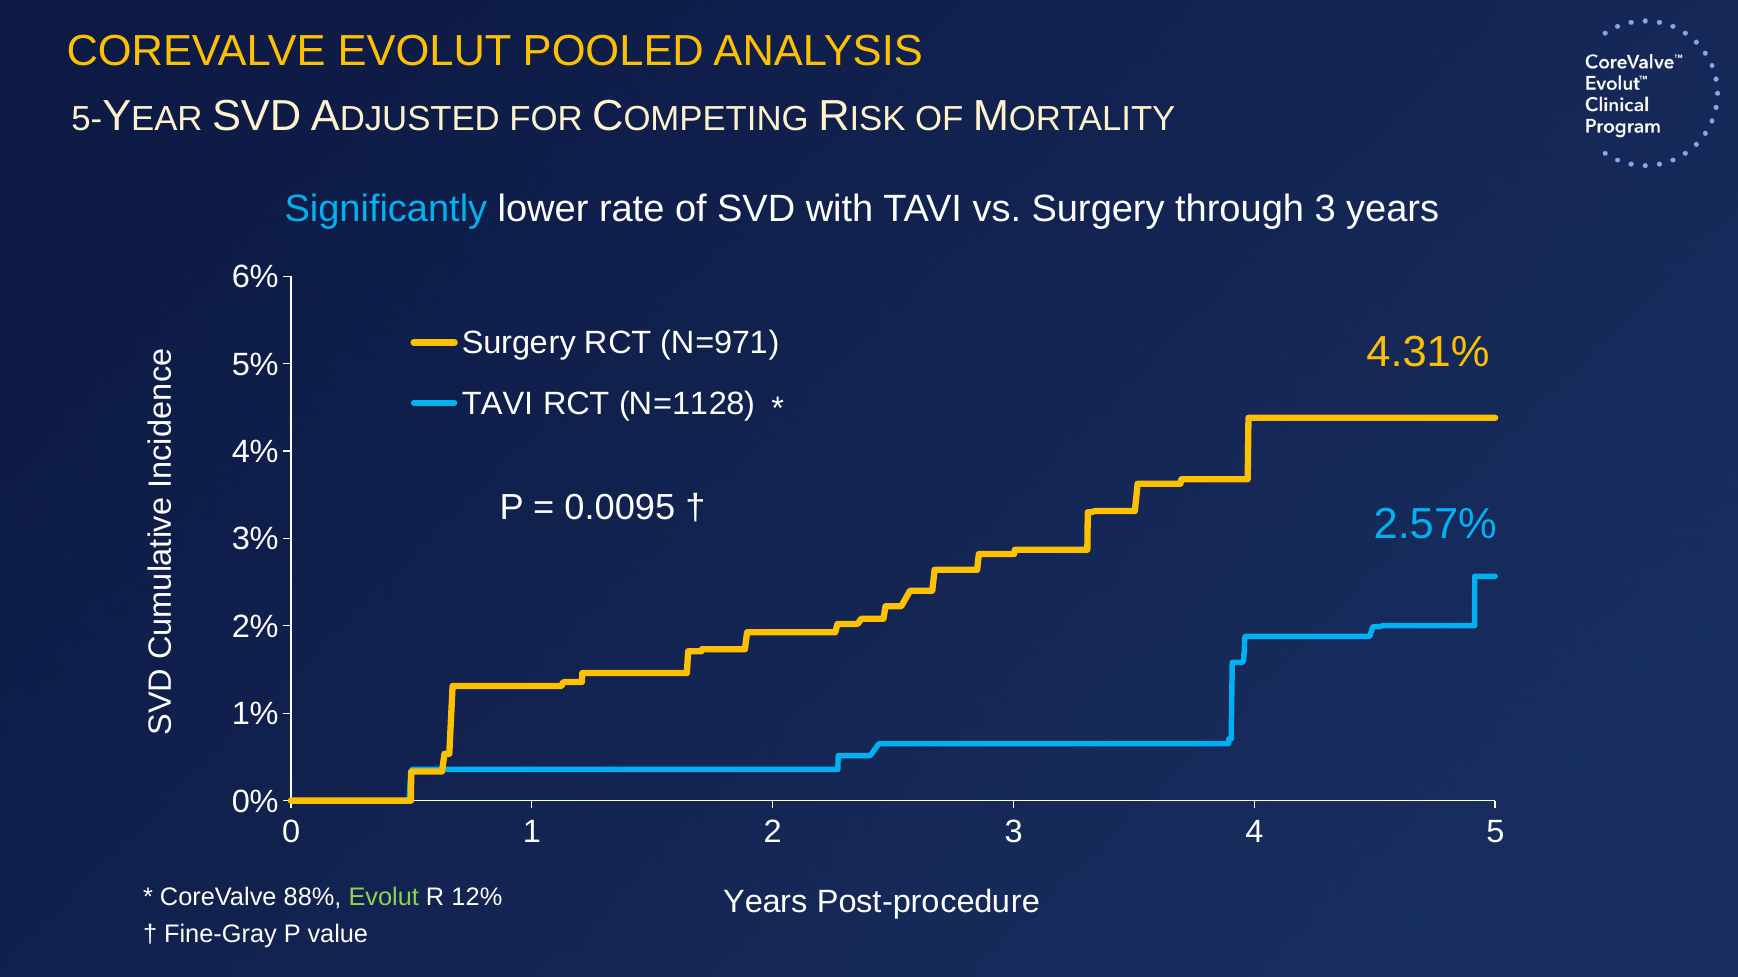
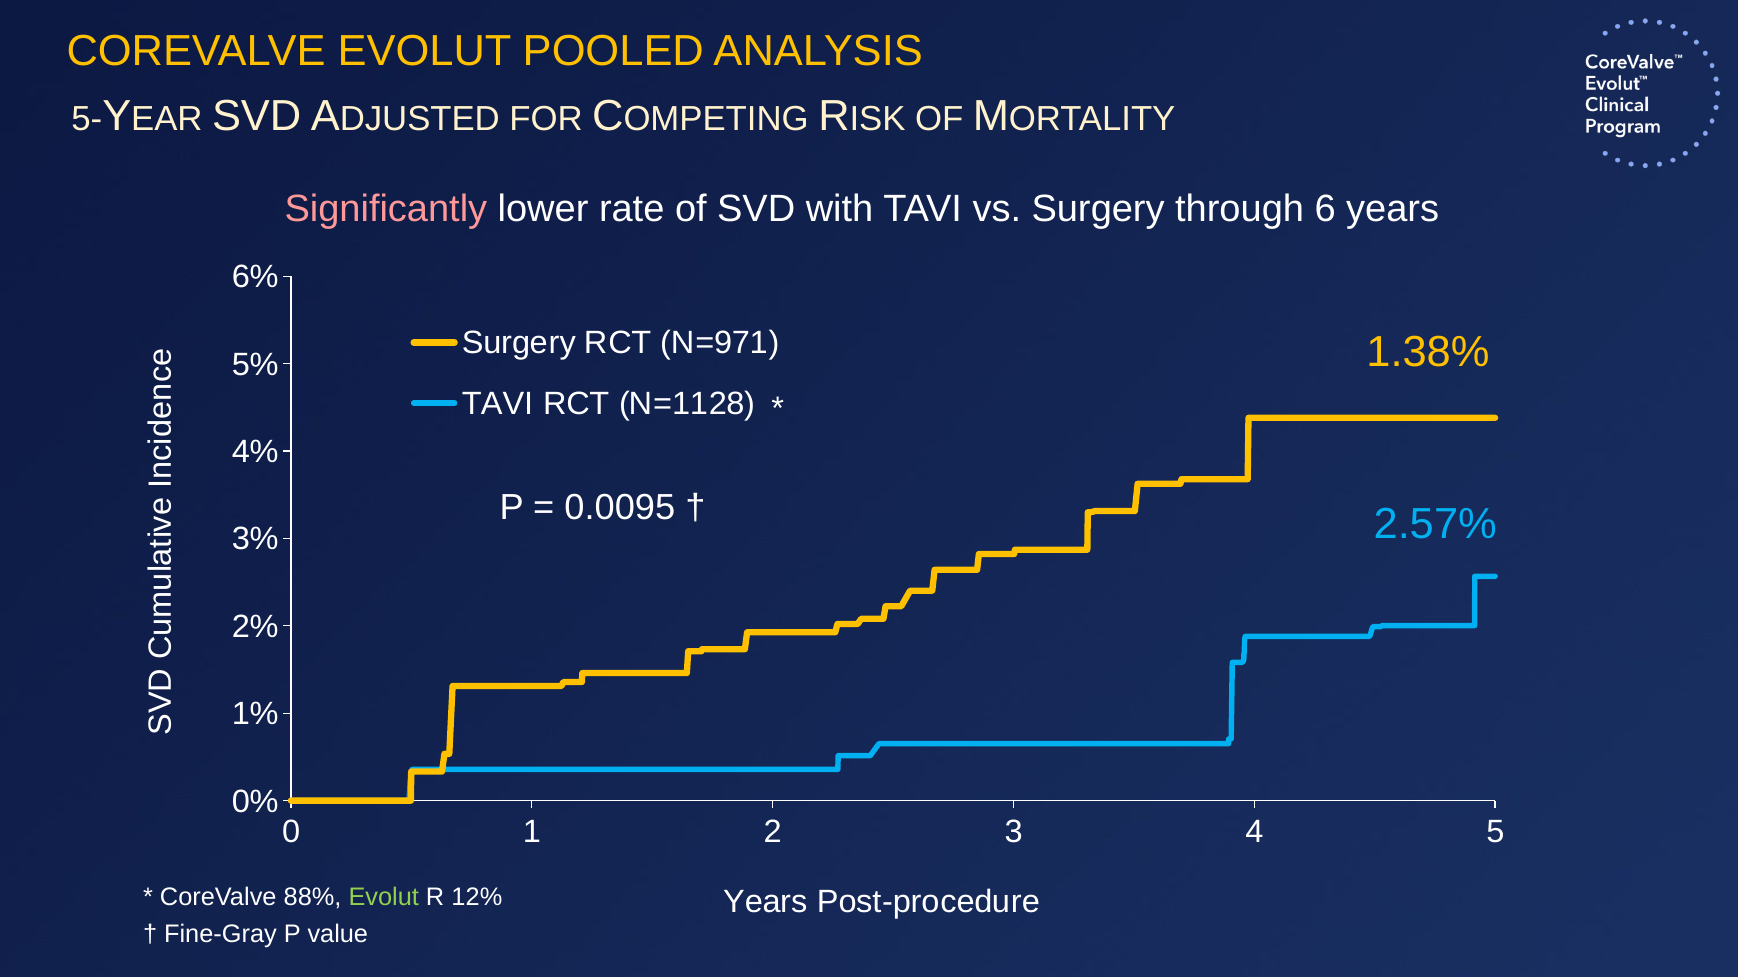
Significantly colour: light blue -> pink (386, 209)
through 3: 3 -> 6 (1325, 209)
4.31%: 4.31% -> 1.38% (1428, 352)
